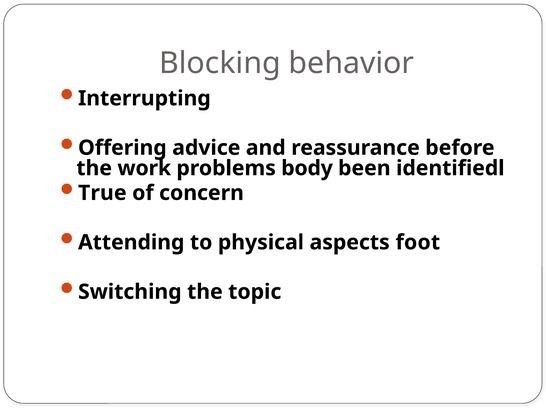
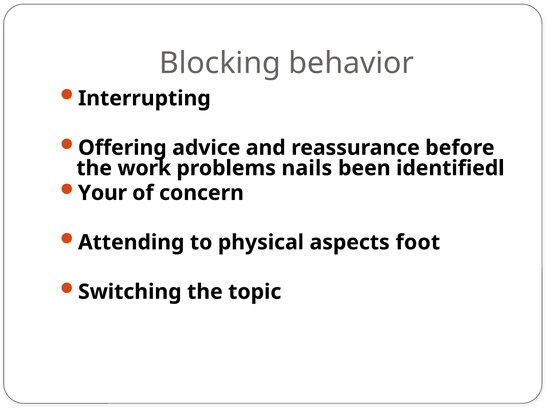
body: body -> nails (307, 168)
True: True -> Your (102, 193)
